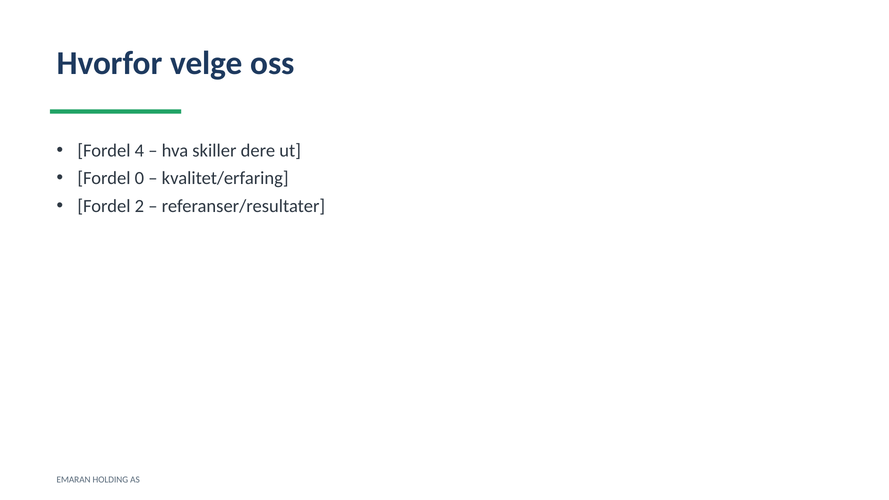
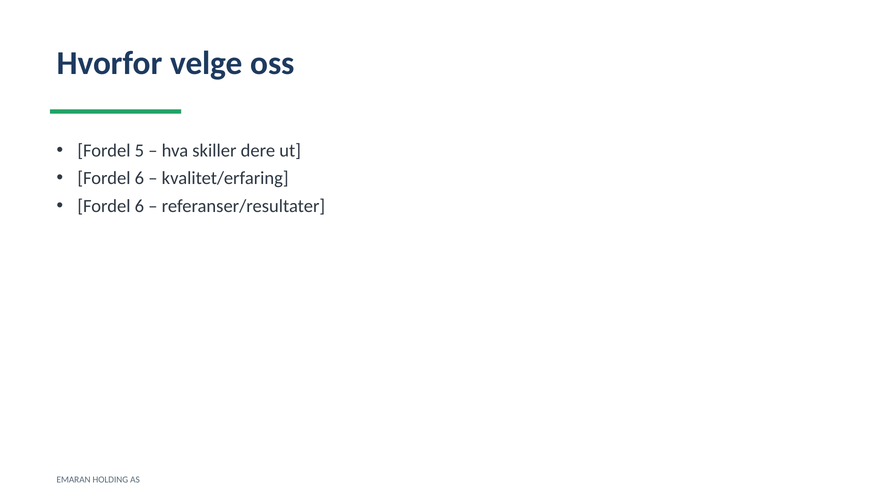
4: 4 -> 5 (139, 151)
0: 0 -> 6 (139, 178)
2: 2 -> 6 (139, 206)
